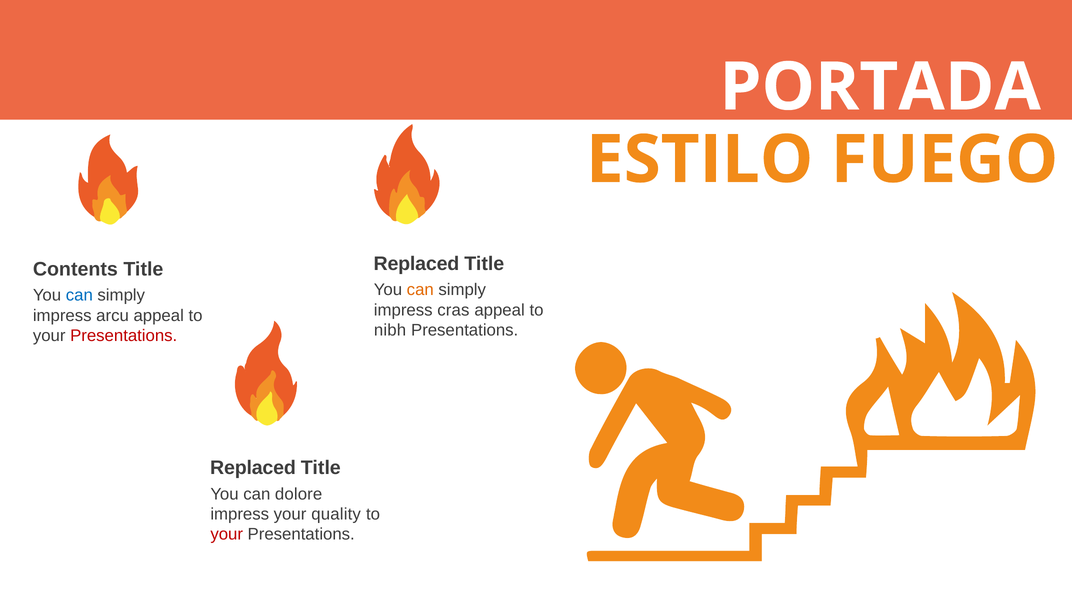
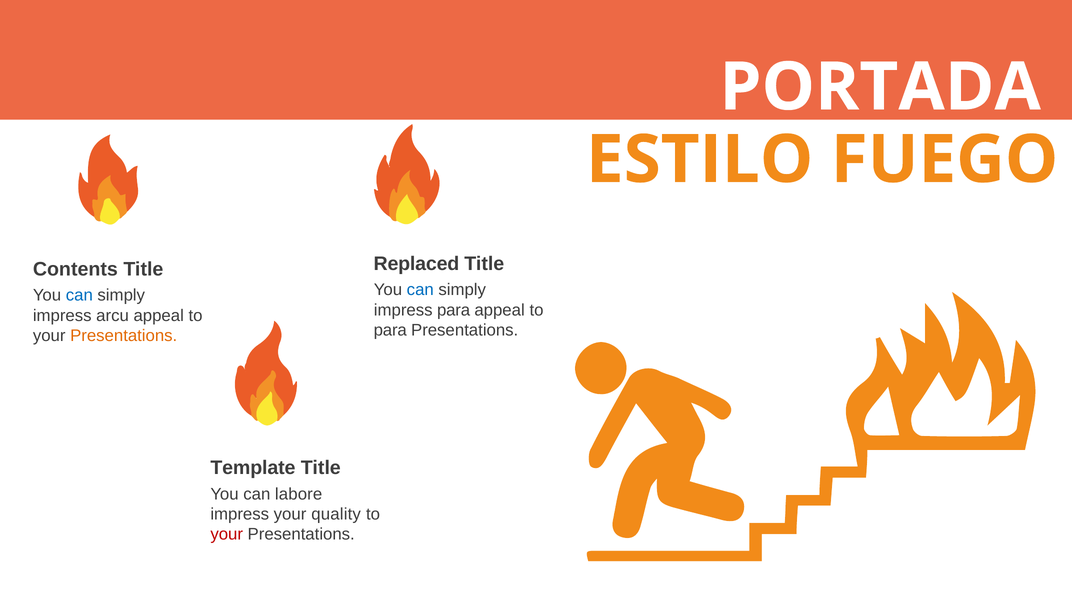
can colour: orange -> blue (420, 290)
impress cras: cras -> para (454, 310)
nibh: nibh -> para (390, 331)
Presentations colour: red -> orange (124, 336)
Replaced: Replaced -> Template (253, 468)
dolore: dolore -> labore (299, 495)
